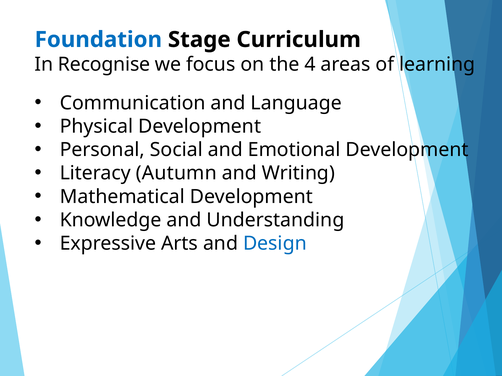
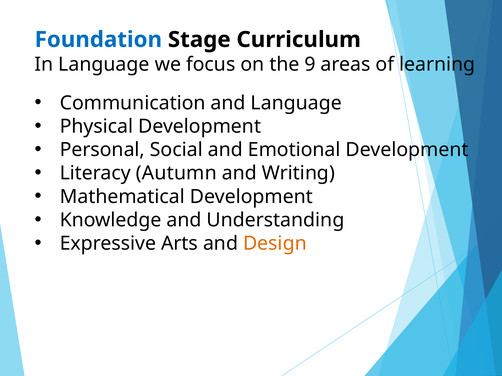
In Recognise: Recognise -> Language (104, 65)
4: 4 -> 9 (310, 65)
Design colour: blue -> orange (275, 244)
